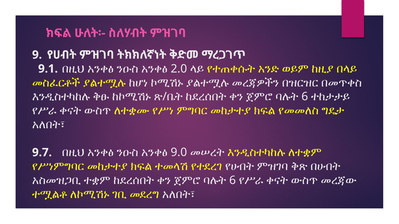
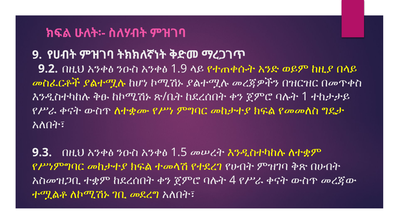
9.1: 9.1 -> 9.2 (48, 69)
2.0: 2.0 -> 1.9 (179, 69)
6: 6 -> 1 (305, 97)
9.7: 9.7 -> 9.3 (42, 153)
9.0: 9.0 -> 1.5 (179, 153)
6: 6 -> 4 (233, 181)
